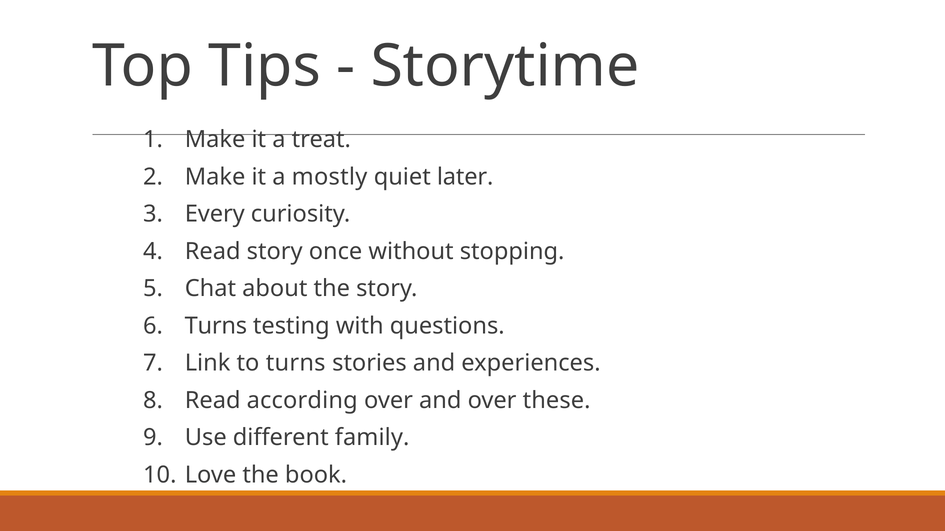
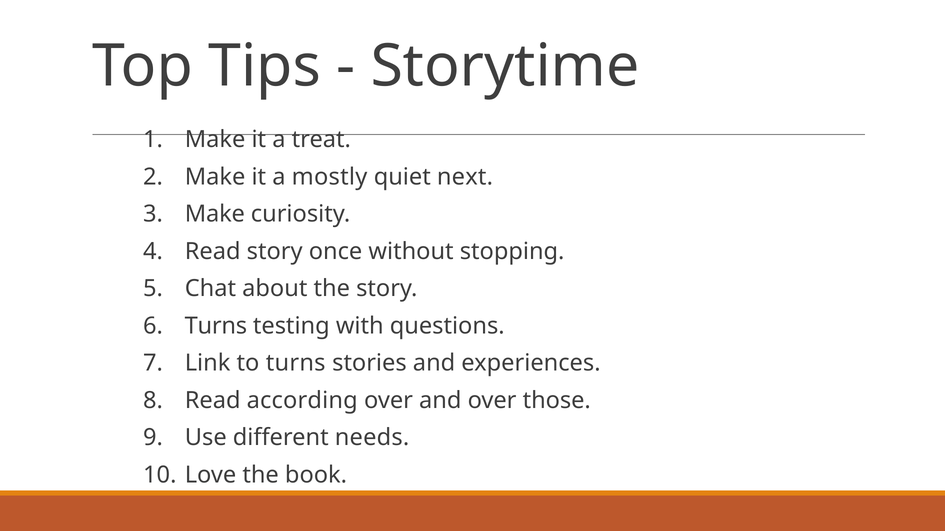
later: later -> next (465, 177)
Every: Every -> Make (215, 214)
these: these -> those (557, 401)
family: family -> needs (372, 438)
